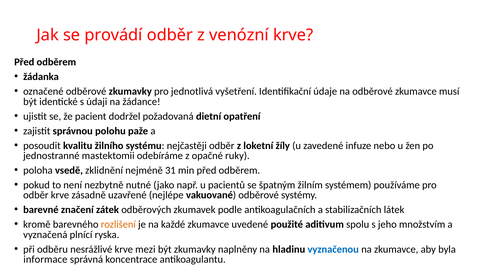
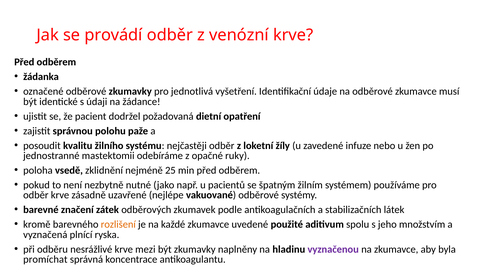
31: 31 -> 25 (170, 170)
vyznačenou colour: blue -> purple (333, 249)
informace: informace -> promíchat (45, 259)
